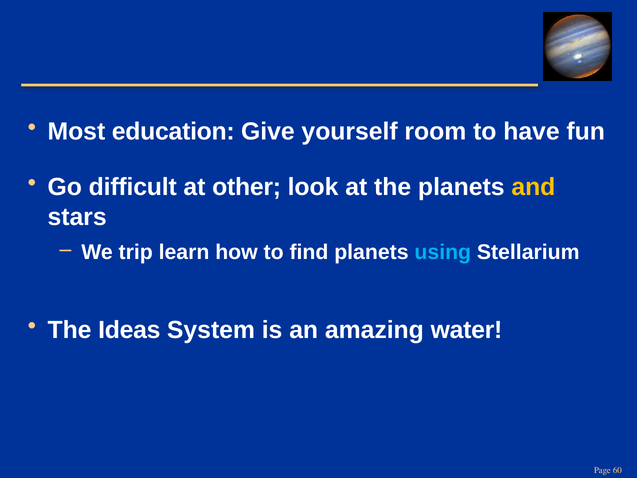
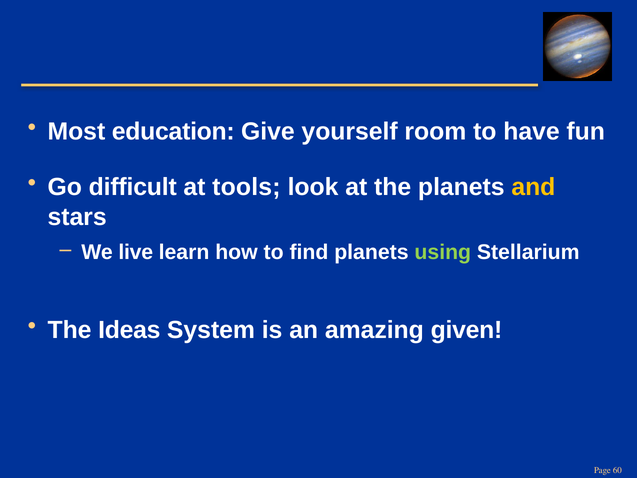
other: other -> tools (246, 187)
trip: trip -> live (136, 252)
using colour: light blue -> light green (443, 252)
water: water -> given (466, 330)
